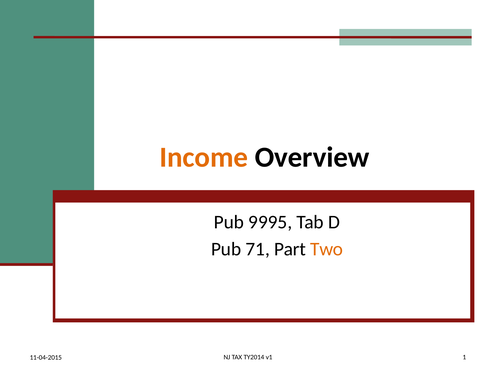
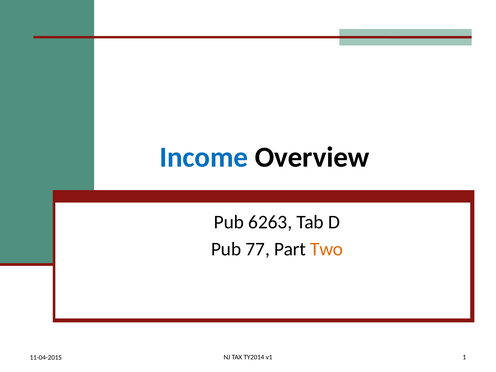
Income colour: orange -> blue (204, 157)
9995: 9995 -> 6263 (270, 222)
71: 71 -> 77 (258, 249)
